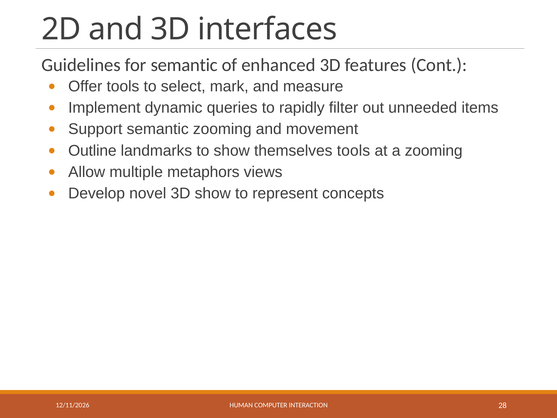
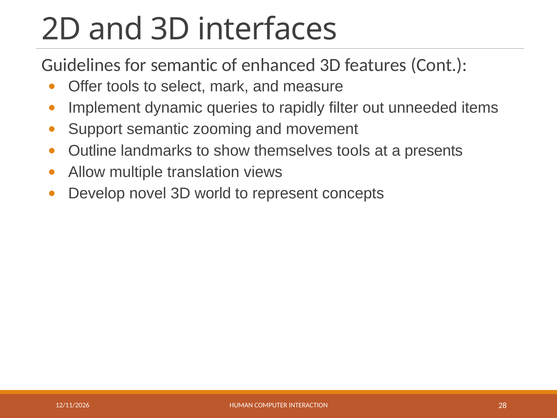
a zooming: zooming -> presents (434, 150)
metaphors: metaphors -> translation (203, 172)
3D show: show -> world (213, 193)
